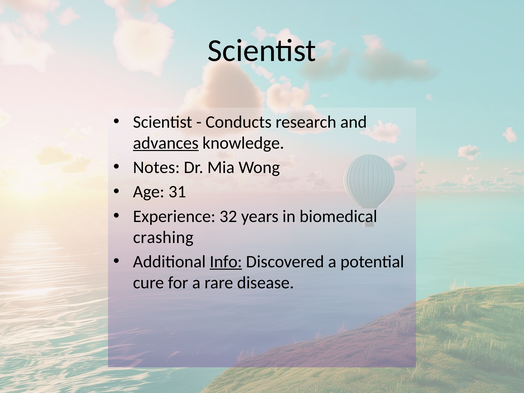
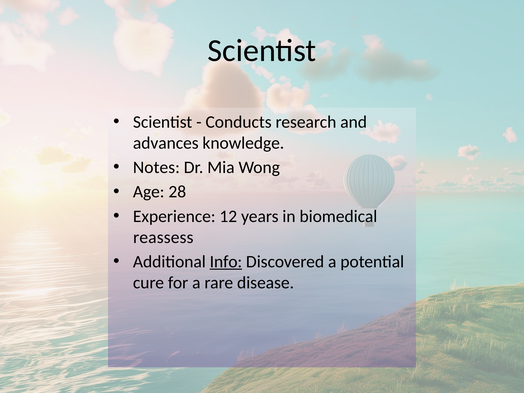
advances underline: present -> none (166, 143)
31: 31 -> 28 (177, 192)
32: 32 -> 12 (228, 216)
crashing: crashing -> reassess (163, 237)
